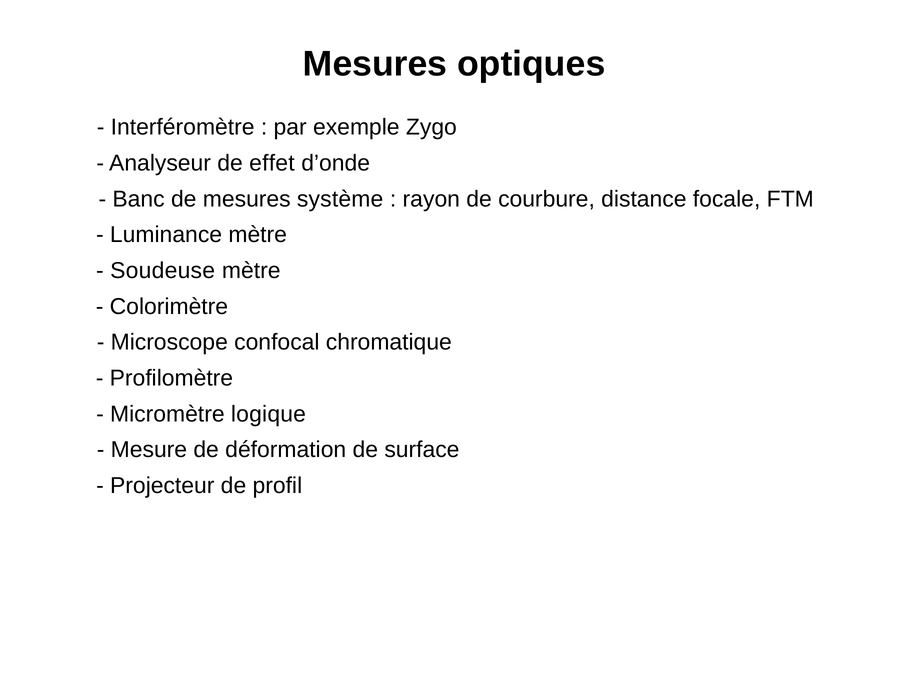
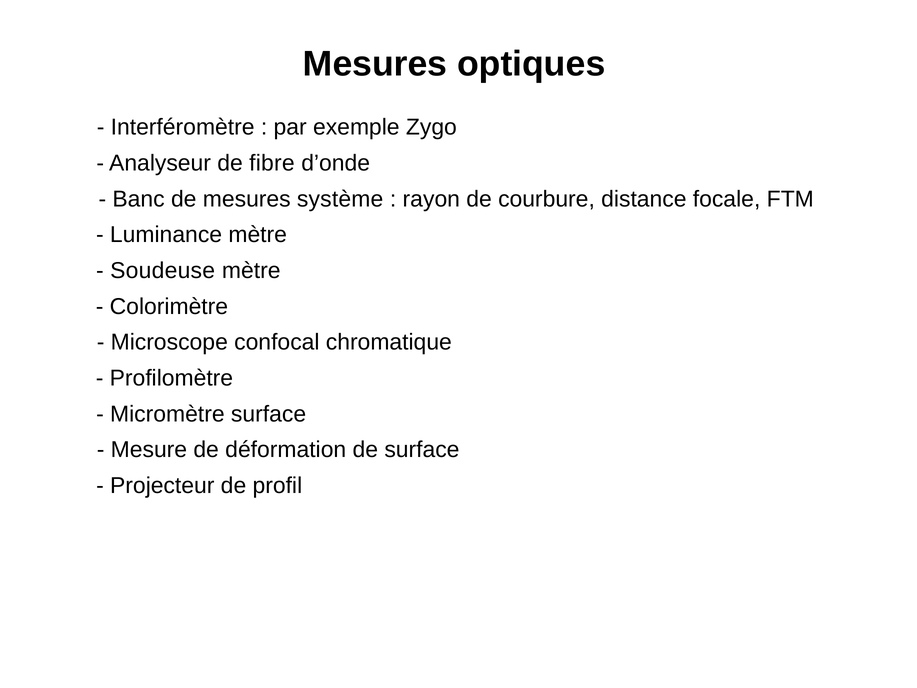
effet: effet -> fibre (272, 163)
Micromètre logique: logique -> surface (269, 414)
